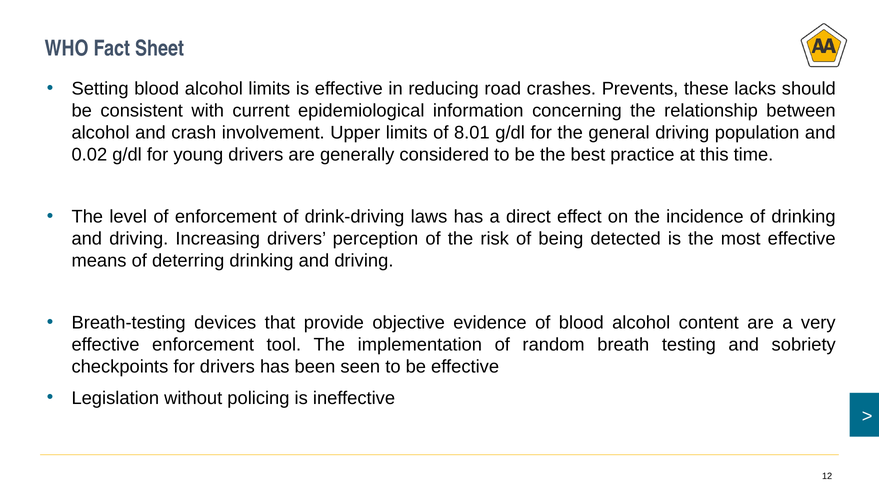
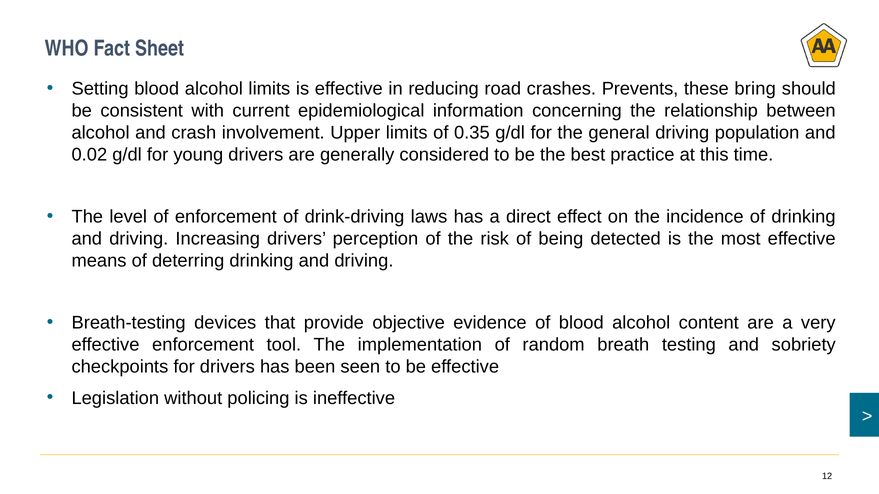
lacks: lacks -> bring (755, 89)
8.01: 8.01 -> 0.35 (472, 133)
